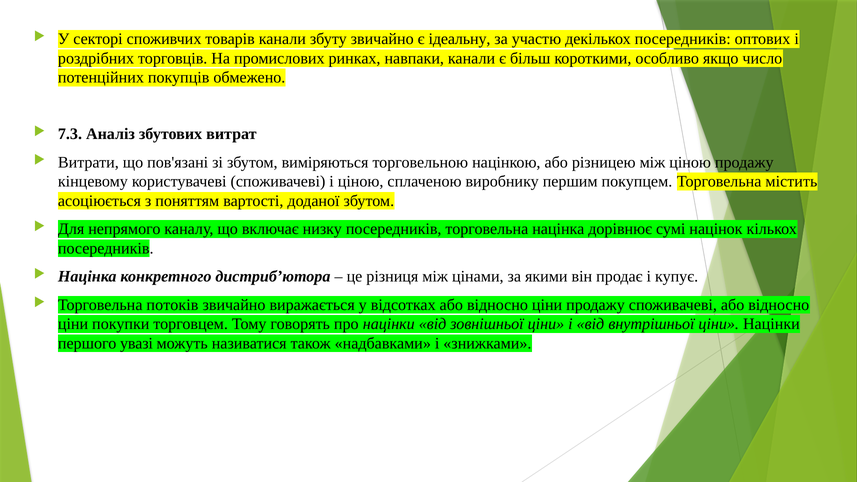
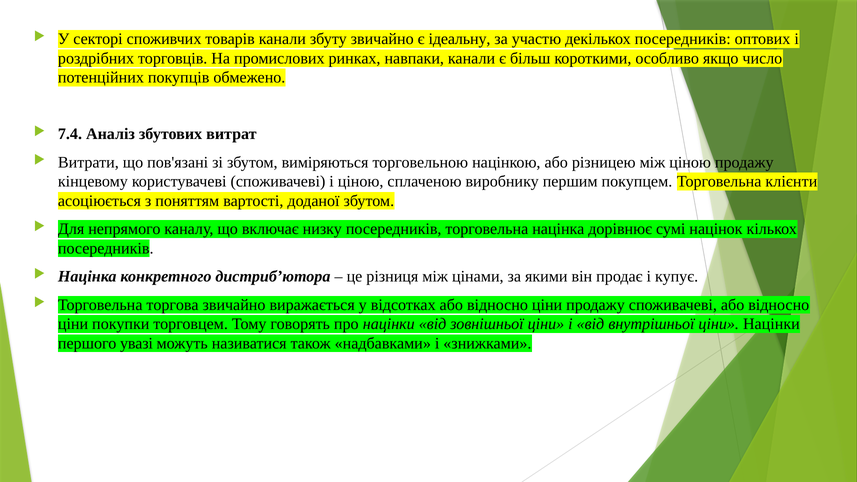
7.3: 7.3 -> 7.4 (70, 134)
містить: містить -> клієнти (791, 182)
потоків: потоків -> торгова (173, 305)
